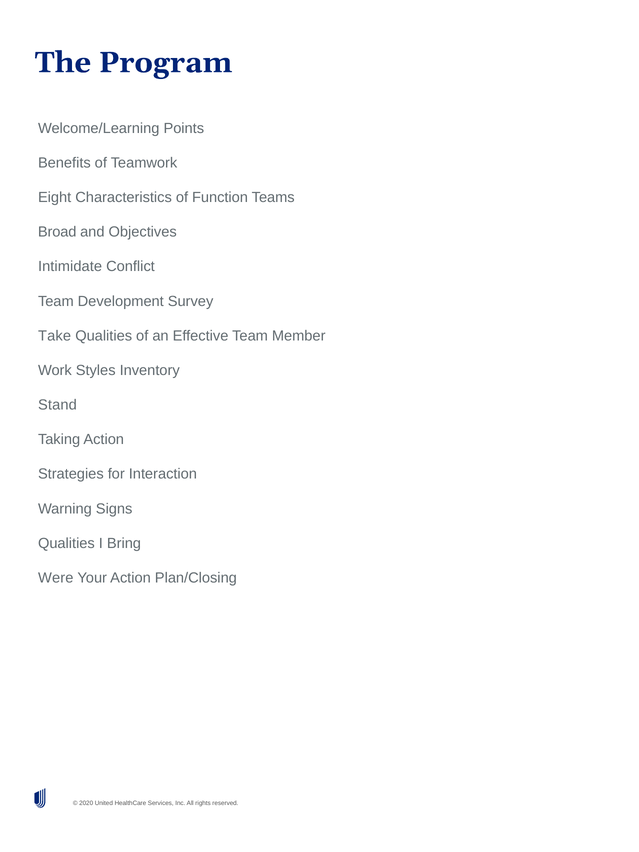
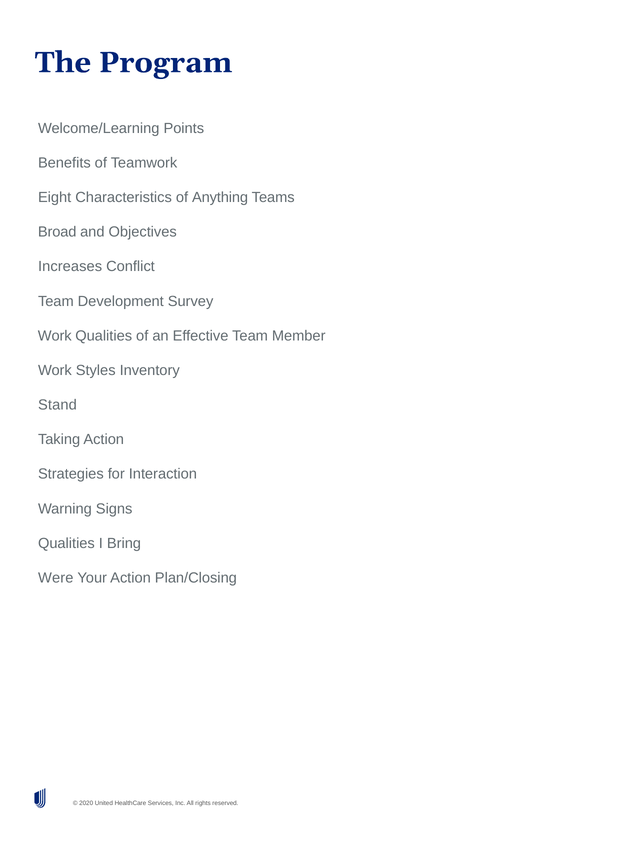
Function: Function -> Anything (220, 197)
Intimidate: Intimidate -> Increases (70, 267)
Take: Take -> Work (55, 336)
